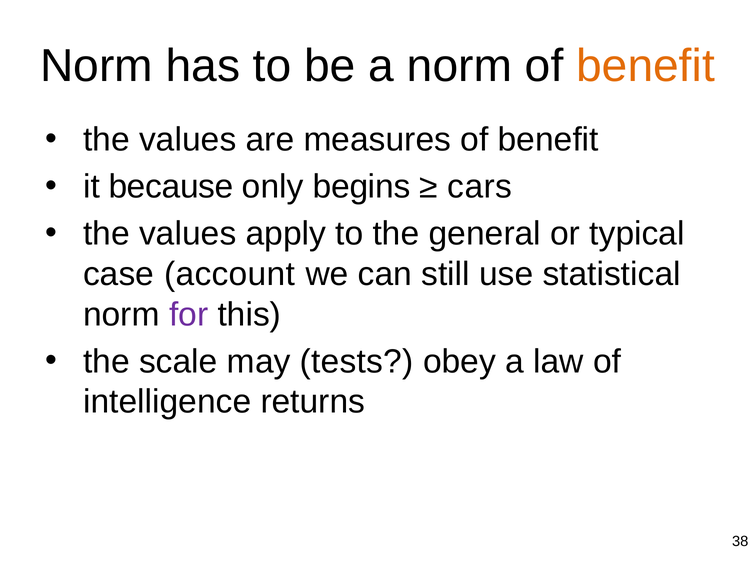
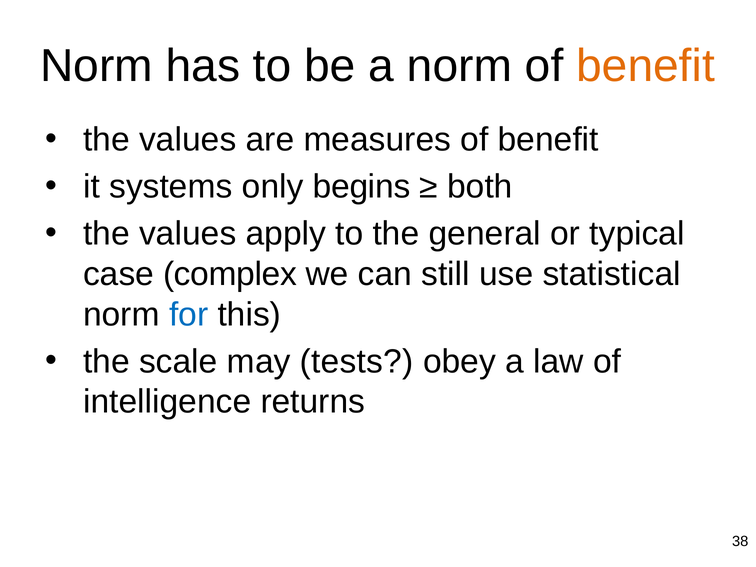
because: because -> systems (171, 187)
cars: cars -> both (480, 187)
account: account -> complex (230, 274)
for colour: purple -> blue (189, 314)
